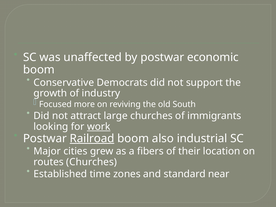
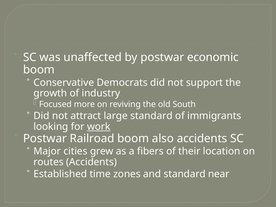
large churches: churches -> standard (151, 116)
Railroad underline: present -> none (92, 138)
also industrial: industrial -> accidents (202, 138)
routes Churches: Churches -> Accidents (92, 162)
